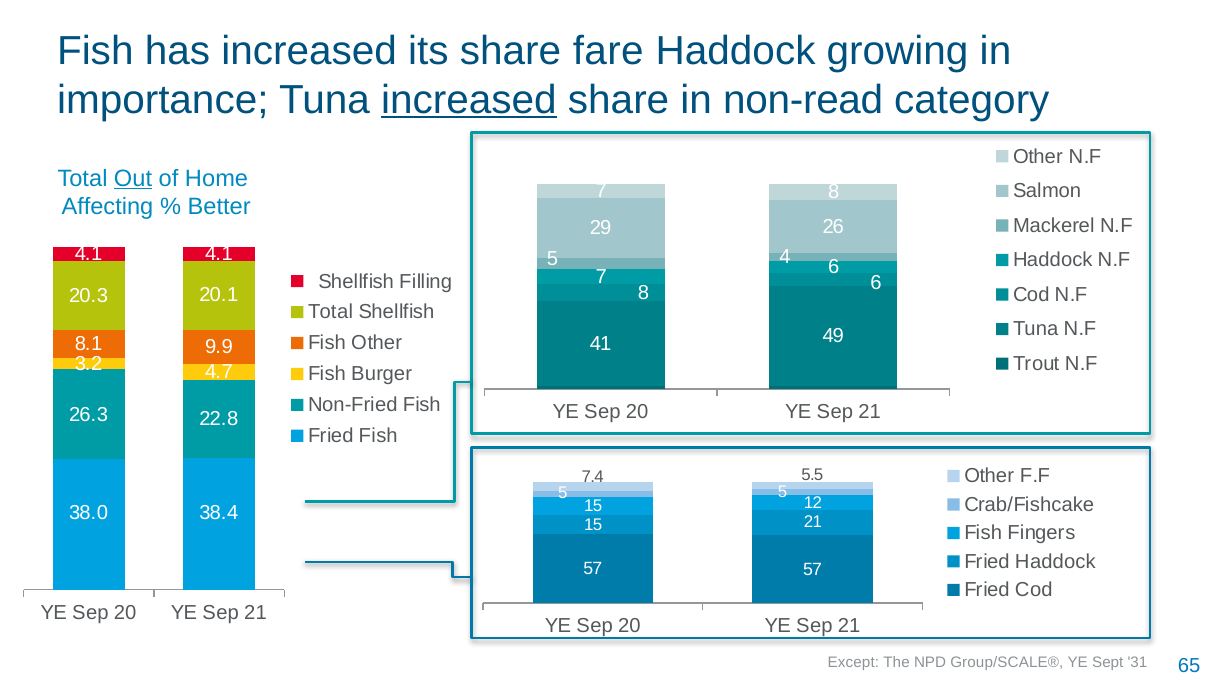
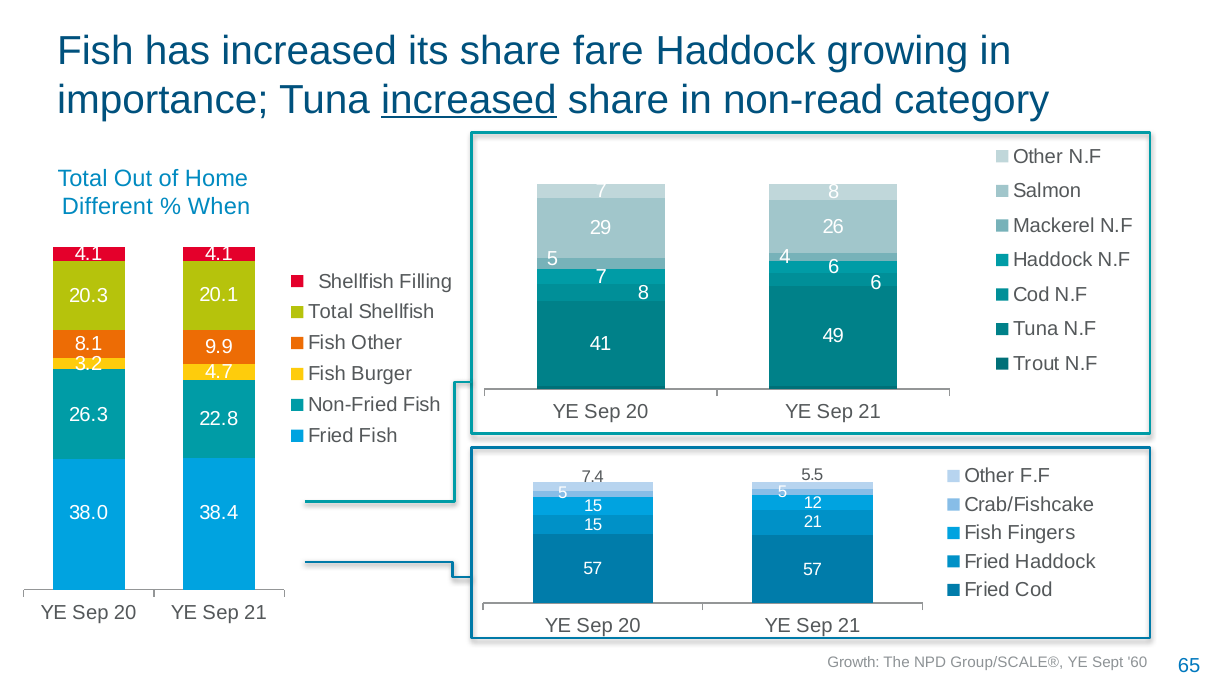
Out underline: present -> none (133, 179)
Affecting: Affecting -> Different (107, 207)
Better: Better -> When (219, 207)
Except: Except -> Growth (854, 663)
31: 31 -> 60 (1137, 663)
